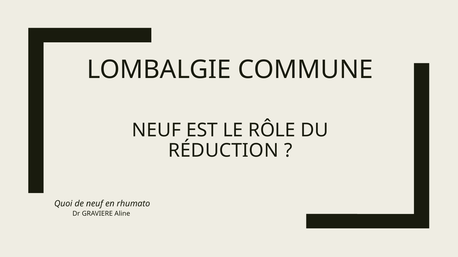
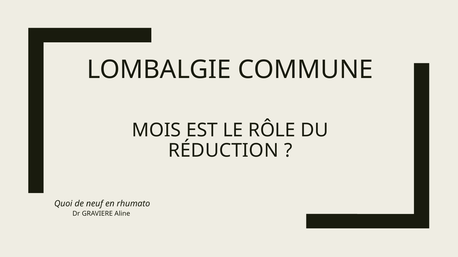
NEUF: NEUF -> MOIS (156, 131)
